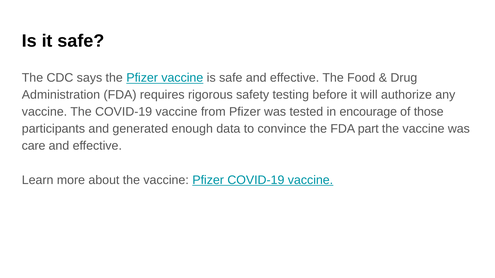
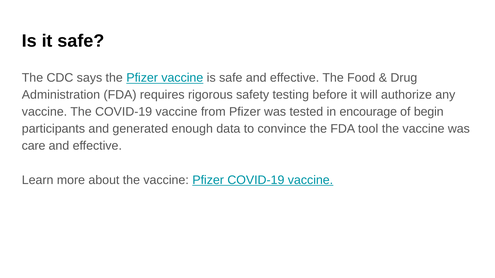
those: those -> begin (429, 112)
part: part -> tool (368, 129)
